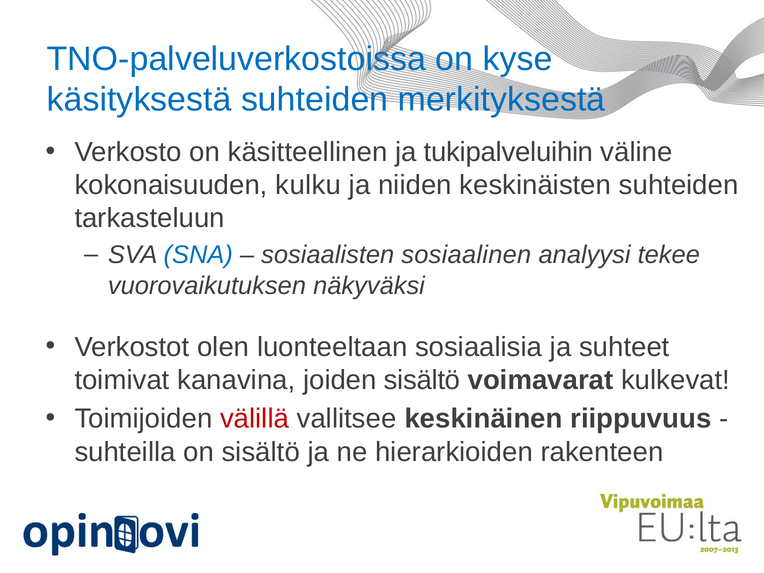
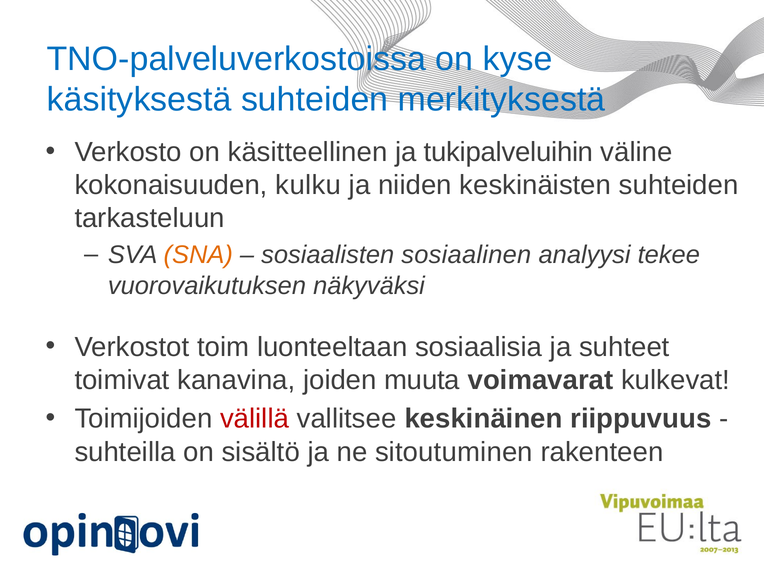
SNA colour: blue -> orange (198, 255)
olen: olen -> toim (223, 347)
joiden sisältö: sisältö -> muuta (422, 380)
hierarkioiden: hierarkioiden -> sitoutuminen (454, 452)
